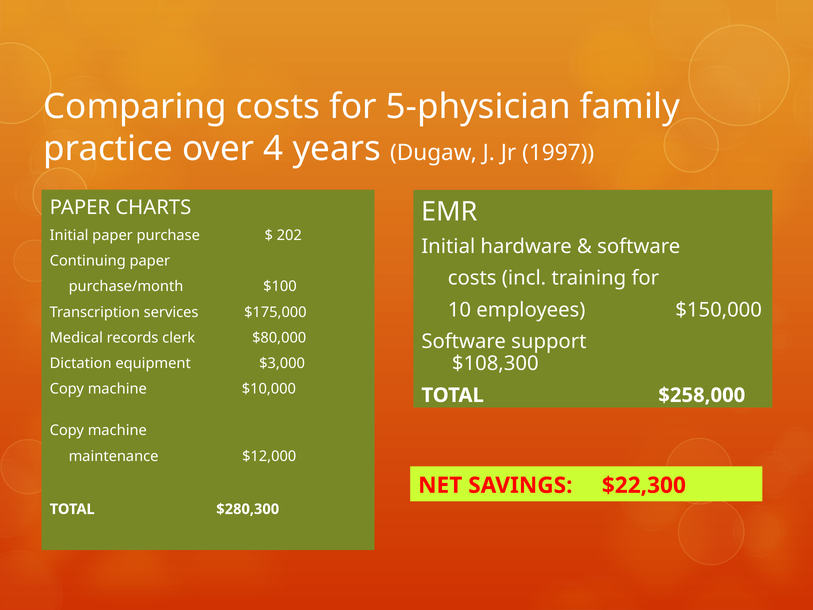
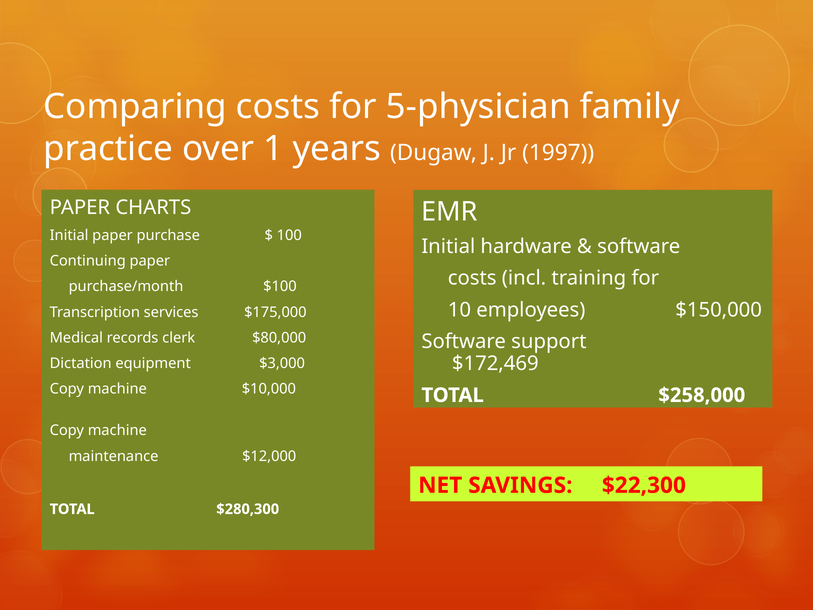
4: 4 -> 1 (273, 149)
202: 202 -> 100 (289, 235)
$108,300: $108,300 -> $172,469 (495, 363)
